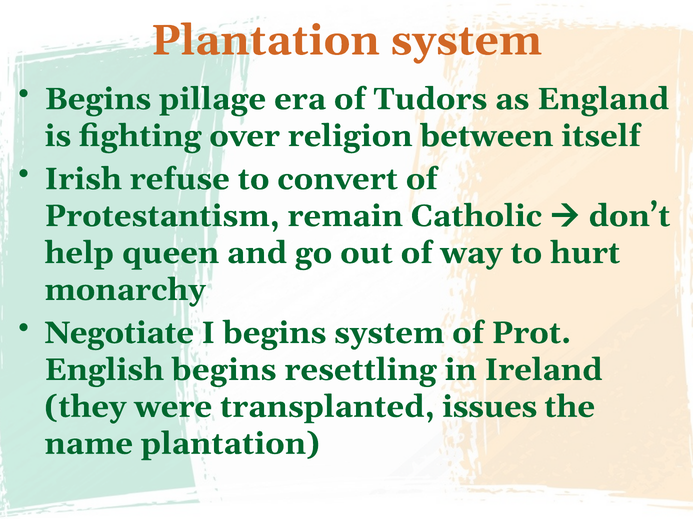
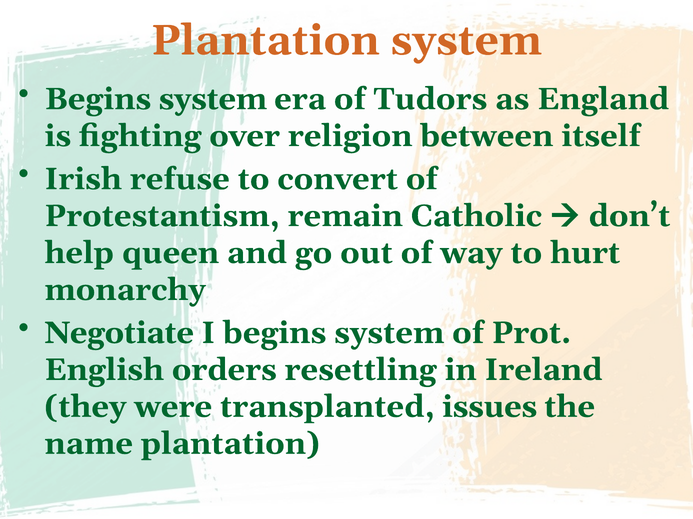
pillage: pillage -> system (213, 99)
English begins: begins -> orders (224, 370)
